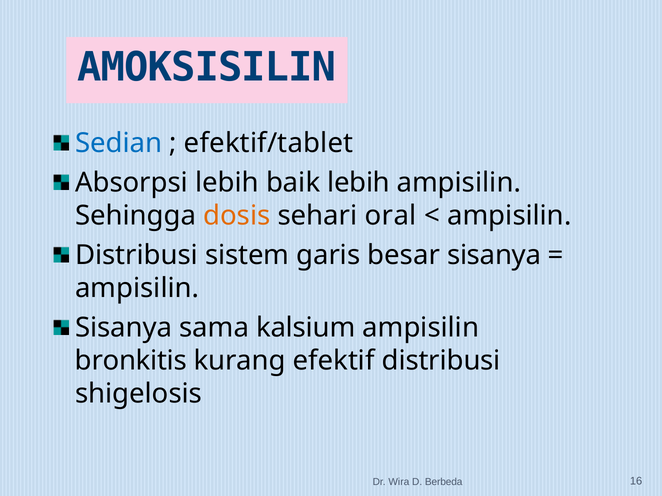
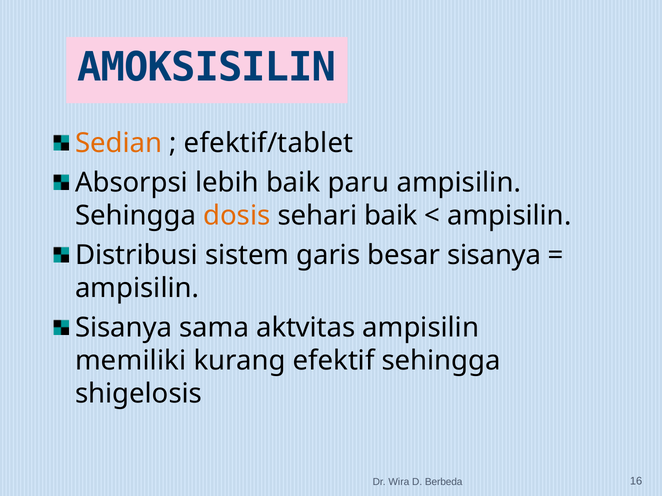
Sedian colour: blue -> orange (119, 143)
baik lebih: lebih -> paru (358, 183)
sehari oral: oral -> baik (391, 216)
kalsium: kalsium -> aktvitas (306, 328)
bronkitis: bronkitis -> memiliki (131, 361)
efektif distribusi: distribusi -> sehingga (441, 361)
